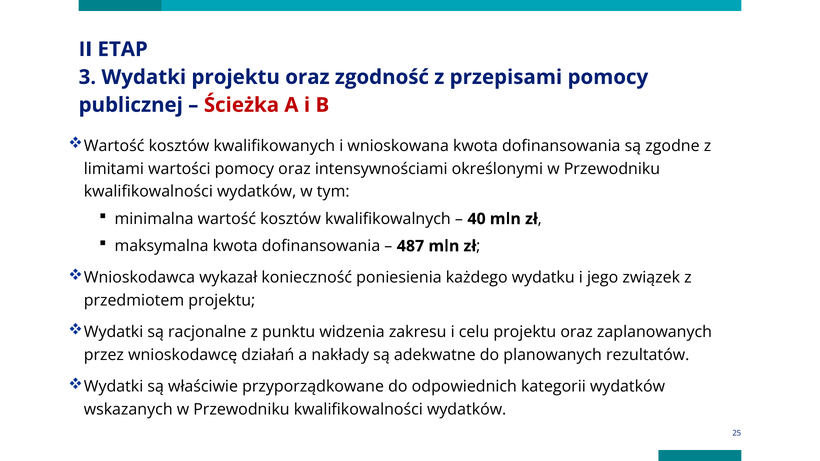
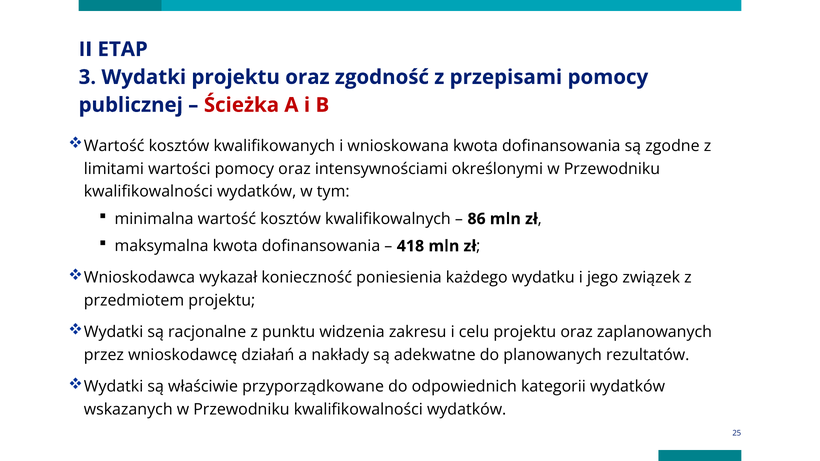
40: 40 -> 86 (477, 219)
487: 487 -> 418 (410, 246)
